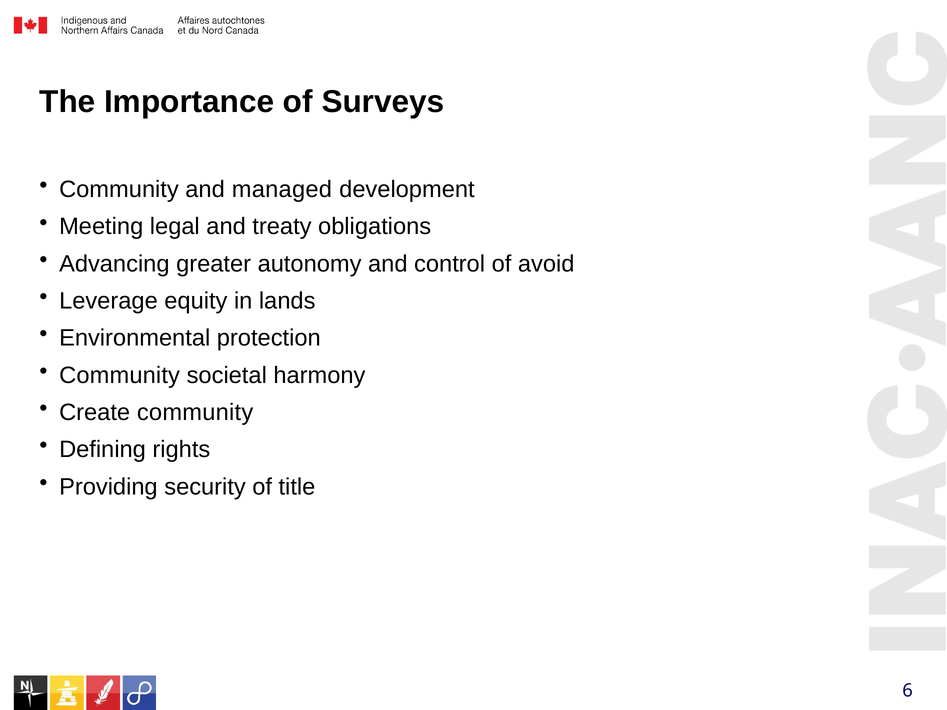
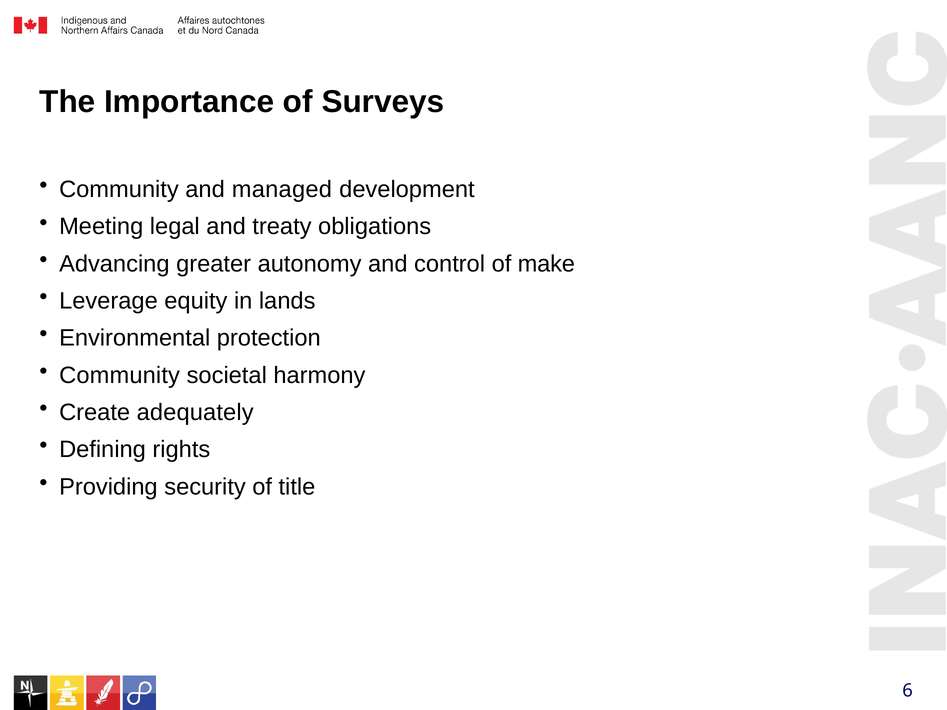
avoid: avoid -> make (546, 264)
Create community: community -> adequately (195, 413)
